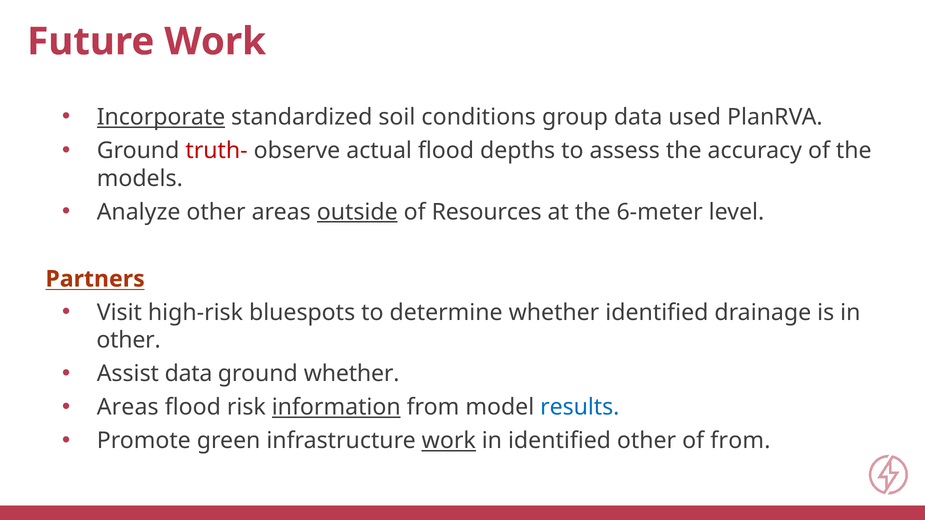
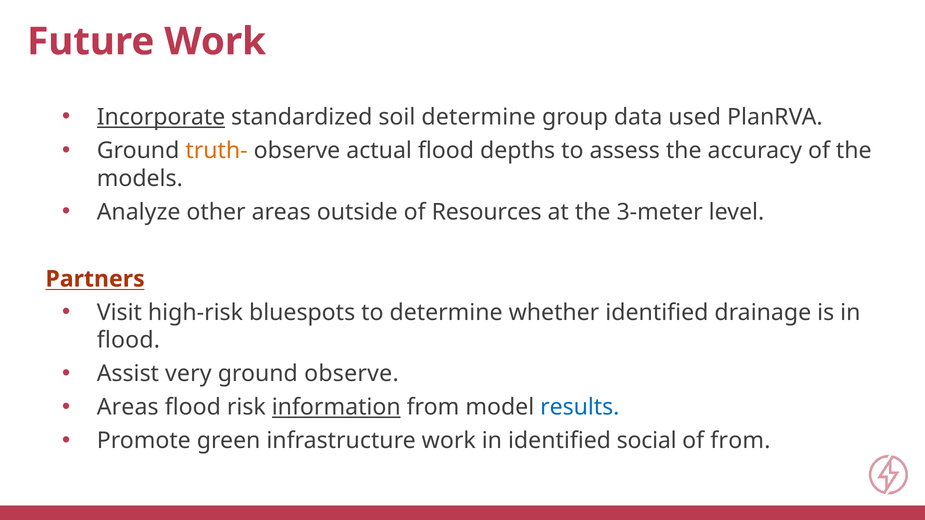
soil conditions: conditions -> determine (479, 117)
truth- colour: red -> orange (217, 151)
outside underline: present -> none (357, 212)
6-meter: 6-meter -> 3-meter (660, 212)
other: other -> flood (128, 340)
Assist data: data -> very (188, 374)
ground whether: whether -> observe (351, 374)
work underline: present -> none (449, 441)
identified other: other -> social (647, 441)
